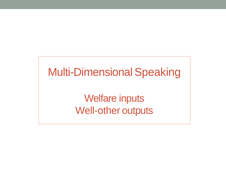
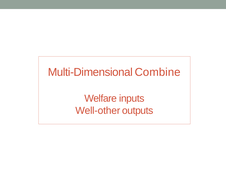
Speaking: Speaking -> Combine (158, 72)
